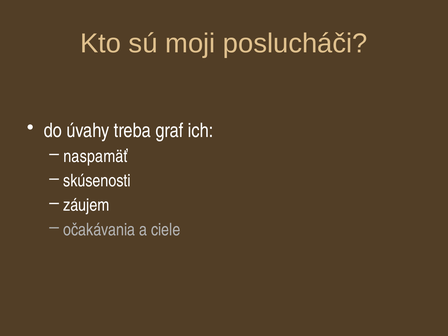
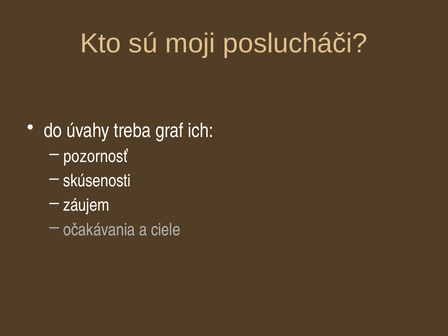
naspamäť: naspamäť -> pozornosť (96, 156)
